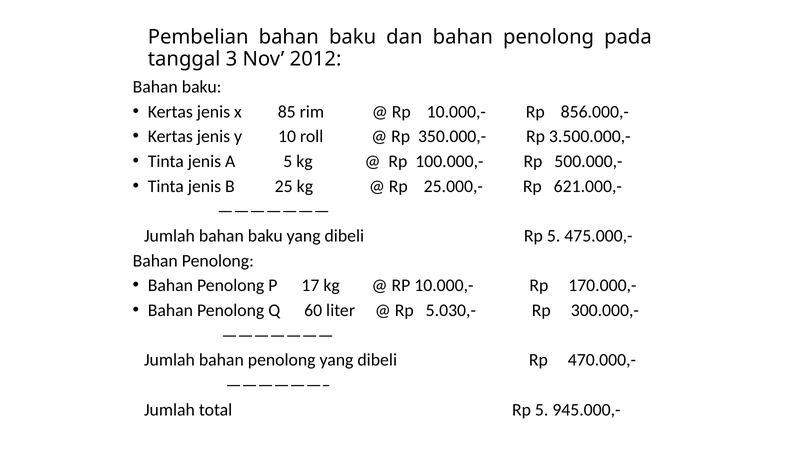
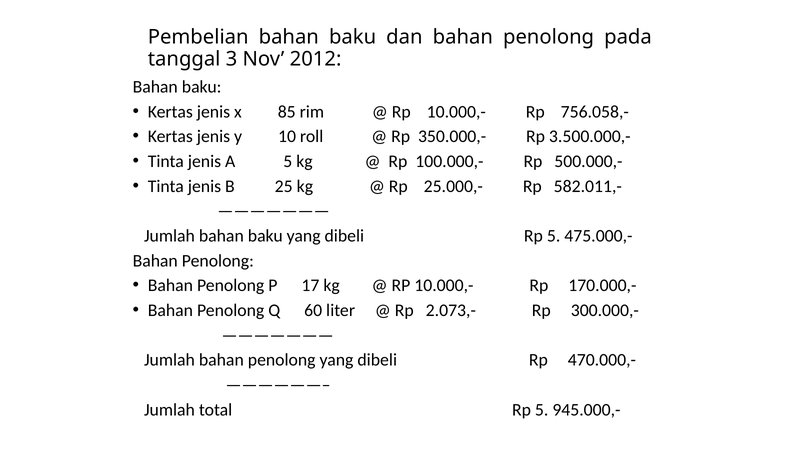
856.000,-: 856.000,- -> 756.058,- (595, 112)
621.000,-: 621.000,- -> 582.011,- (588, 186)
5.030,-: 5.030,- -> 2.073,- (451, 310)
